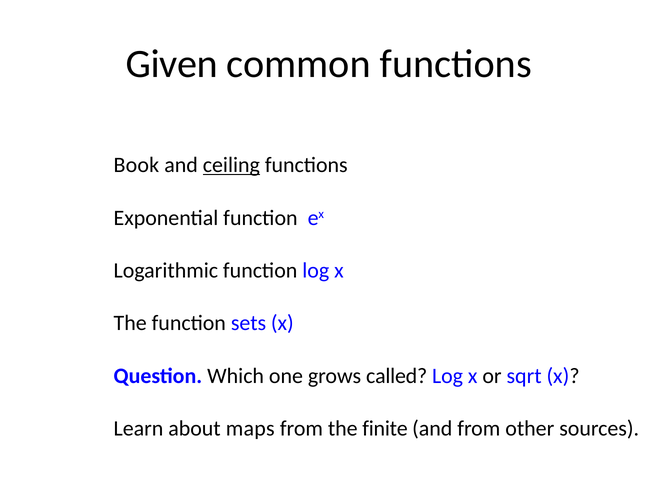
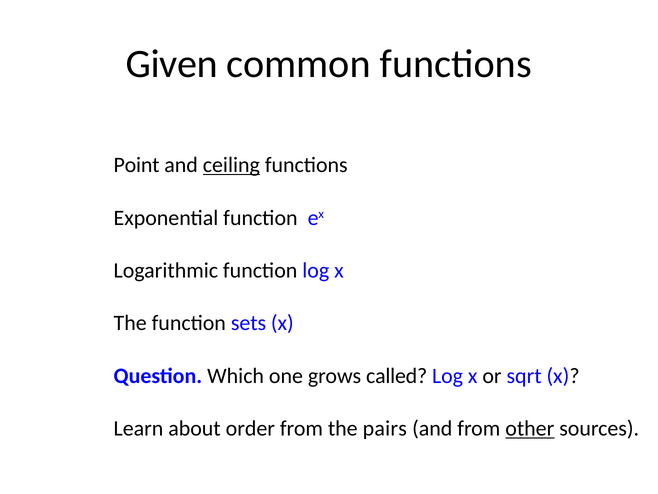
Book: Book -> Point (137, 165)
maps: maps -> order (250, 428)
finite: finite -> pairs (385, 428)
other underline: none -> present (530, 428)
